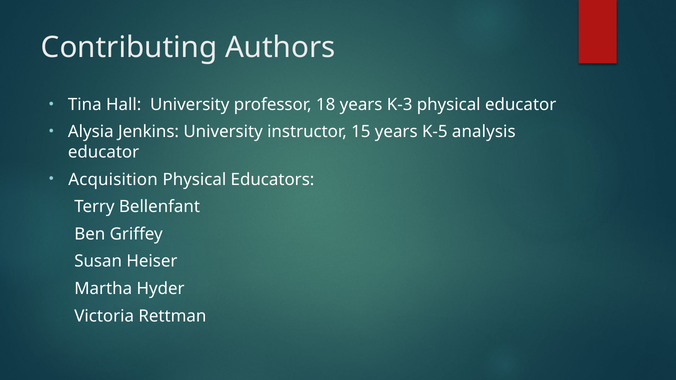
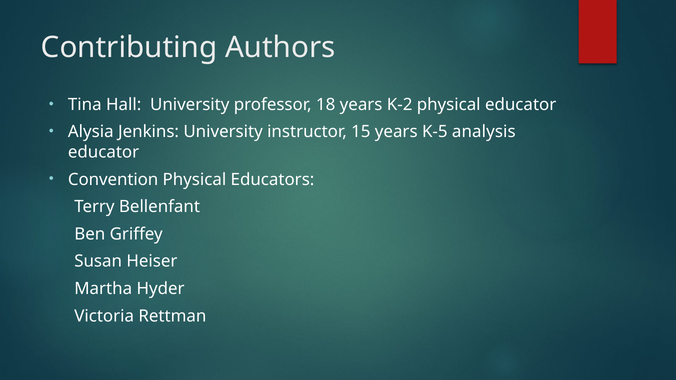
K-3: K-3 -> K-2 (400, 105)
Acquisition: Acquisition -> Convention (113, 180)
